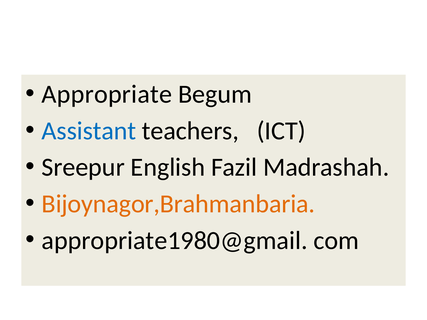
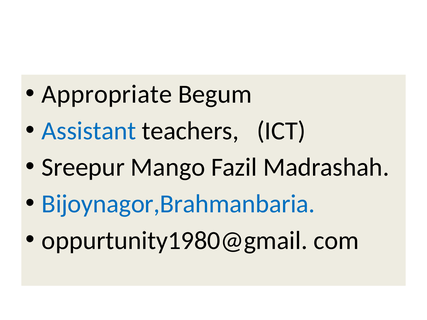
English: English -> Mango (168, 168)
Bijoynagor,Brahmanbaria colour: orange -> blue (178, 204)
appropriate1980@gmail: appropriate1980@gmail -> oppurtunity1980@gmail (175, 241)
